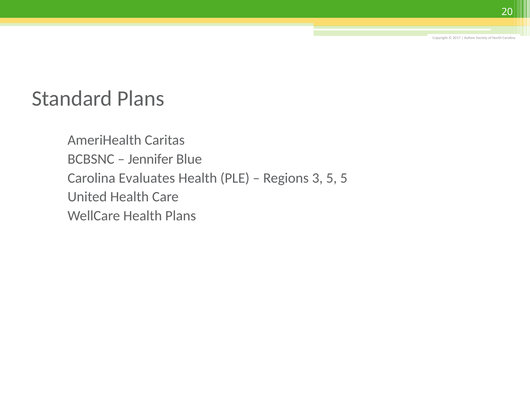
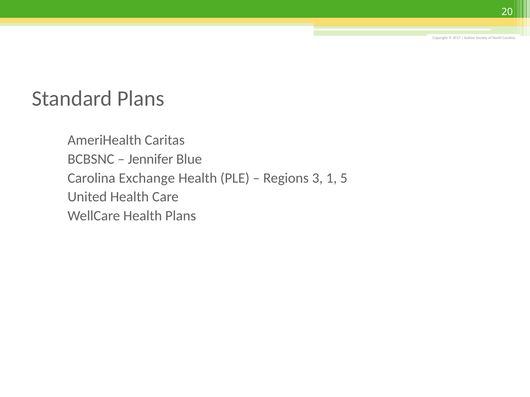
Evaluates: Evaluates -> Exchange (147, 178)
3 5: 5 -> 1 (332, 178)
